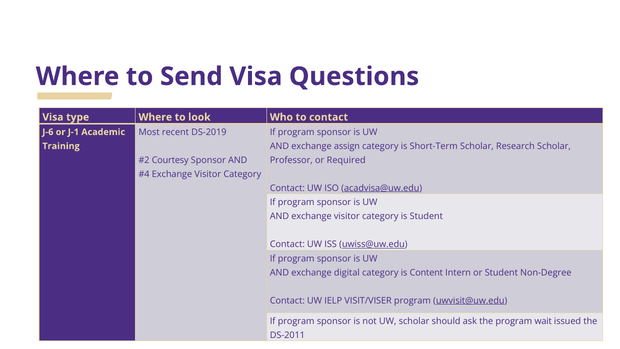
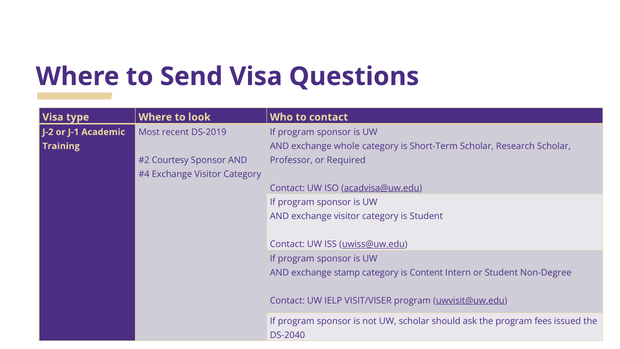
J-6: J-6 -> J-2 (48, 132)
assign: assign -> whole (347, 146)
digital: digital -> stamp (347, 272)
wait: wait -> fees (543, 321)
DS-2011: DS-2011 -> DS-2040 (287, 335)
